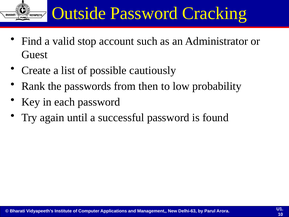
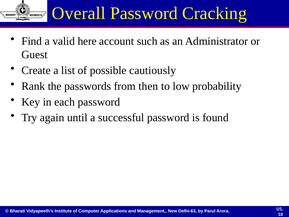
Outside: Outside -> Overall (79, 13)
stop: stop -> here (87, 41)
